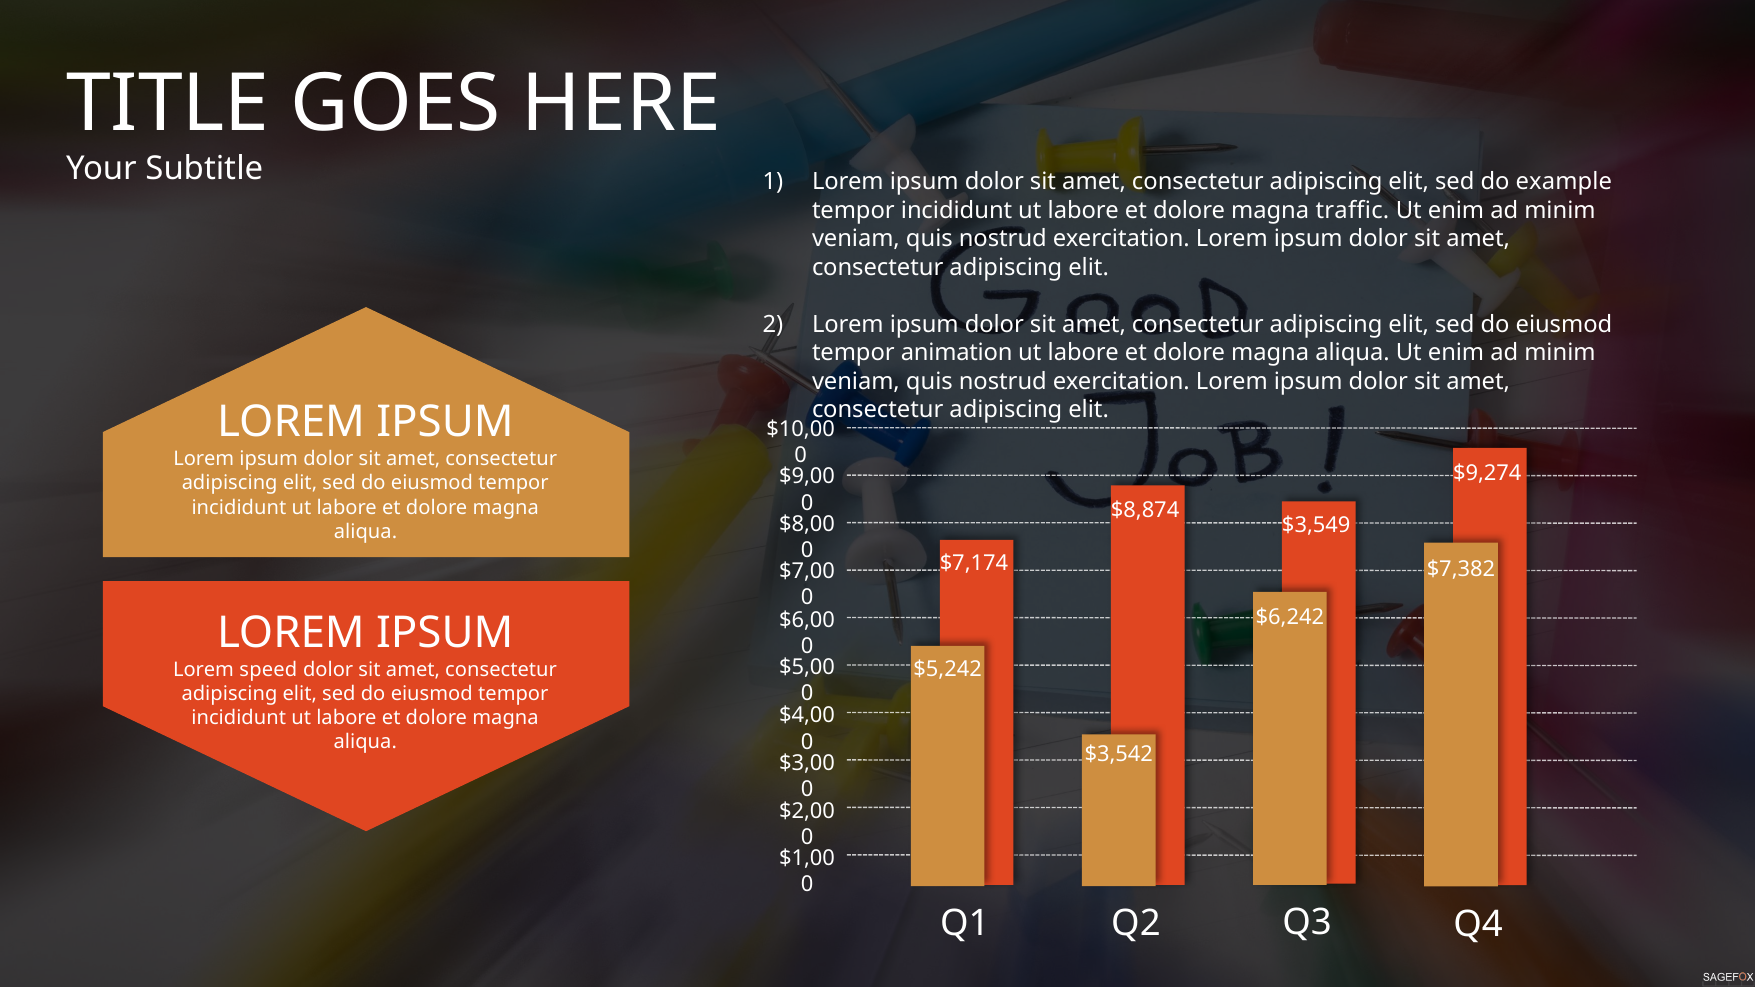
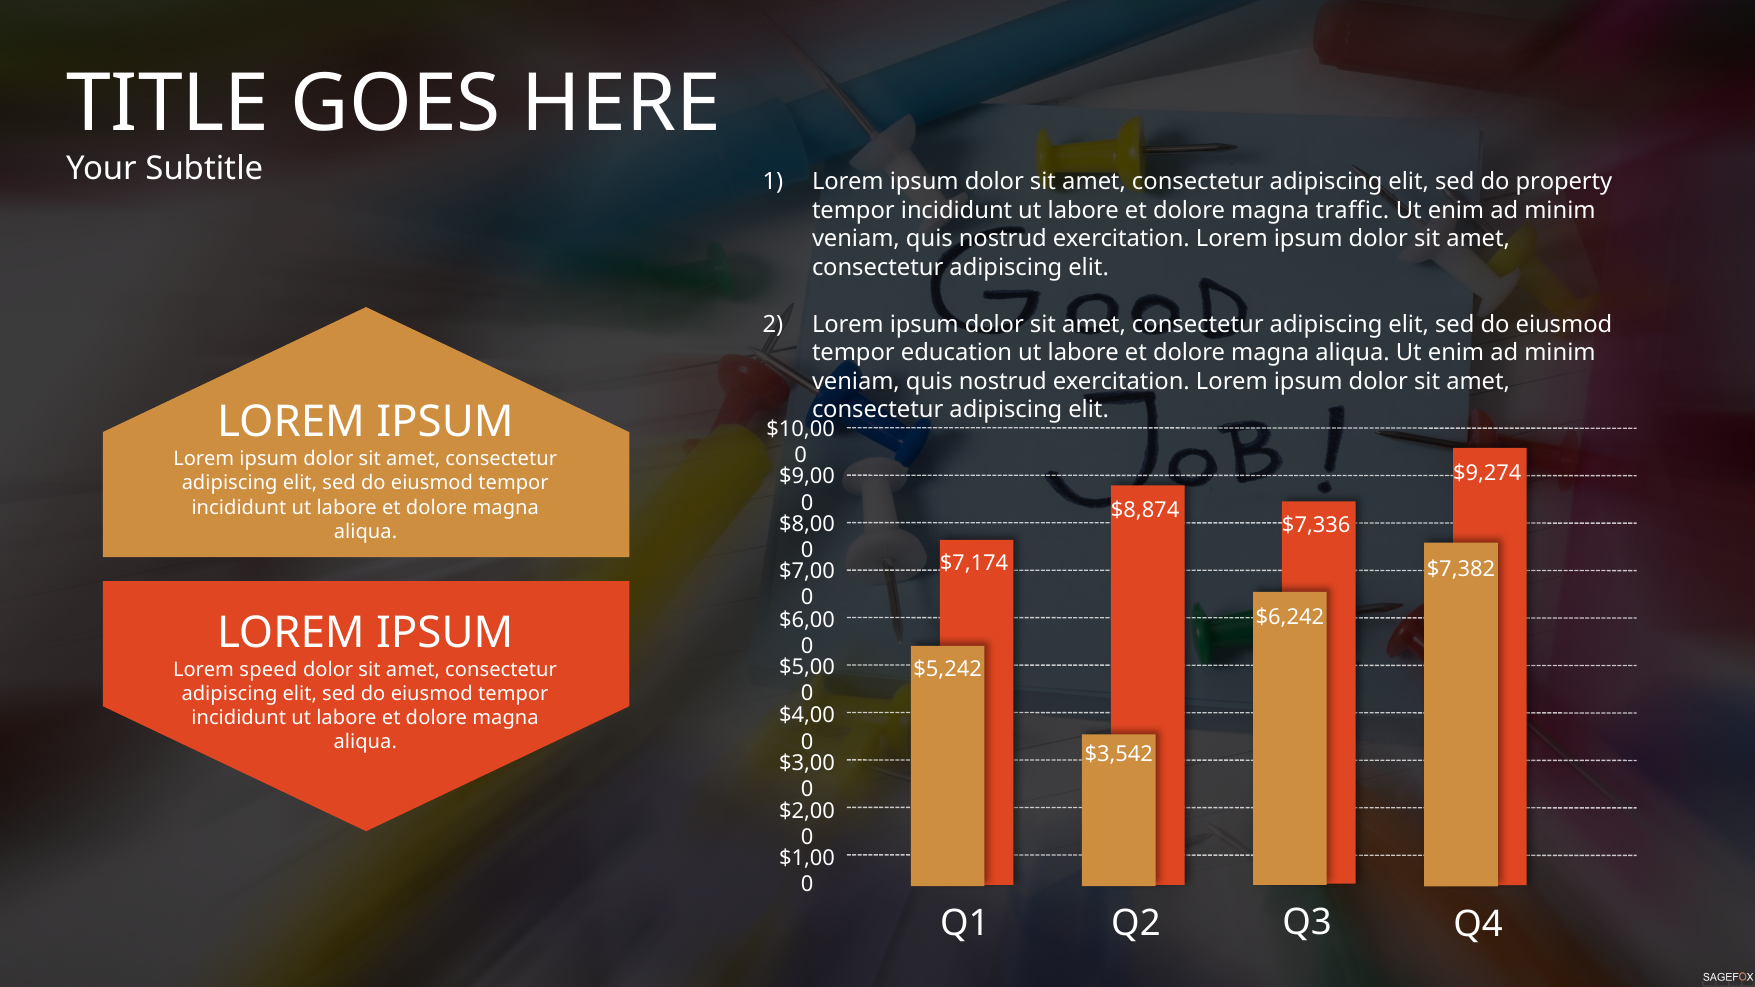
example: example -> property (1564, 182)
animation: animation -> education (957, 353)
$3,549: $3,549 -> $7,336 (1316, 526)
